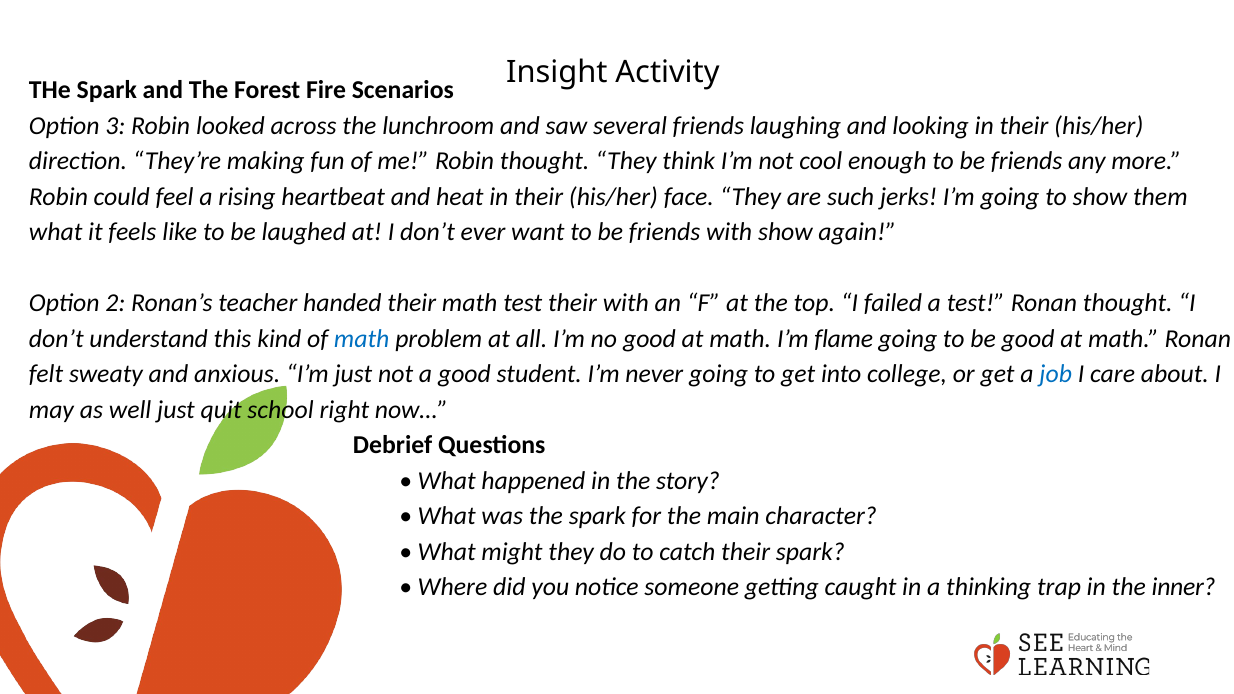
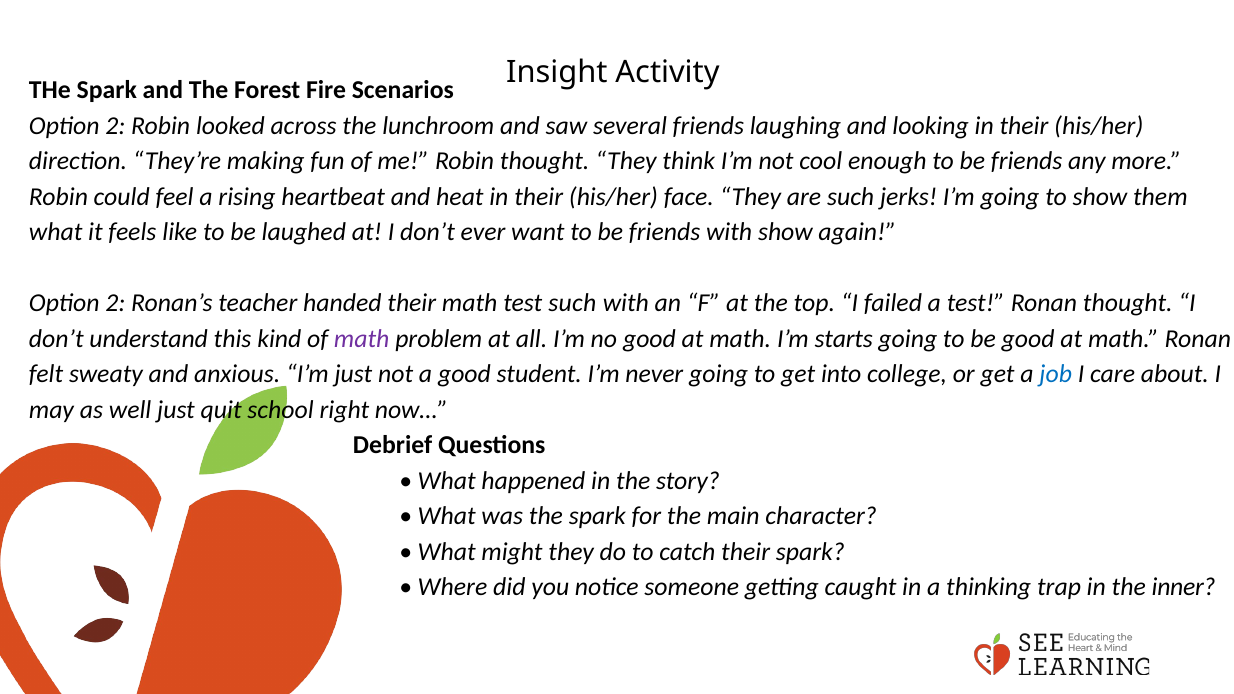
3: 3 -> 2 (115, 126)
test their: their -> such (572, 303)
math colour: blue -> purple (362, 339)
flame: flame -> starts (844, 339)
